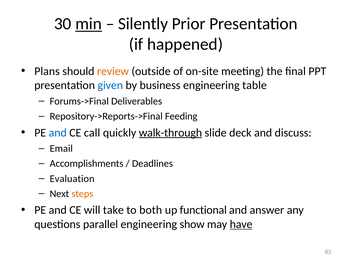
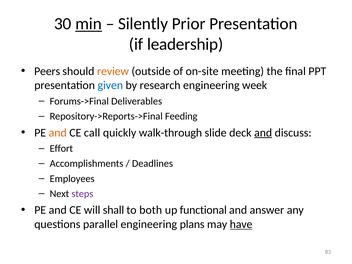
happened: happened -> leadership (185, 44)
Plans: Plans -> Peers (47, 71)
business: business -> research (160, 85)
table: table -> week (255, 85)
and colour: blue -> orange (58, 133)
walk-through underline: present -> none (170, 133)
and underline: none -> present (263, 133)
Email: Email -> Effort (61, 148)
Evaluation: Evaluation -> Employees (72, 179)
steps colour: orange -> purple (82, 194)
take: take -> shall (113, 210)
show: show -> plans (192, 224)
